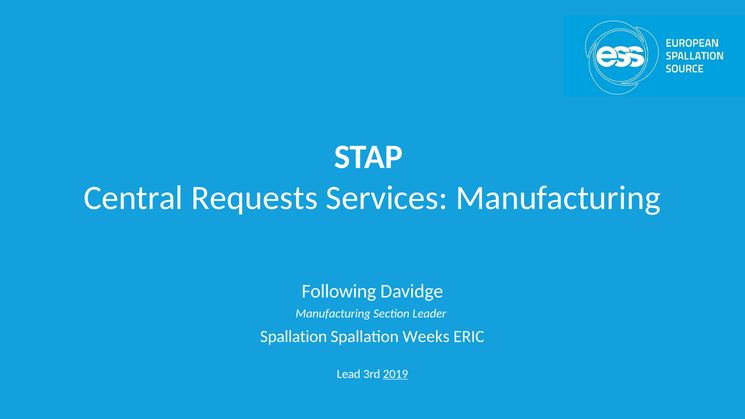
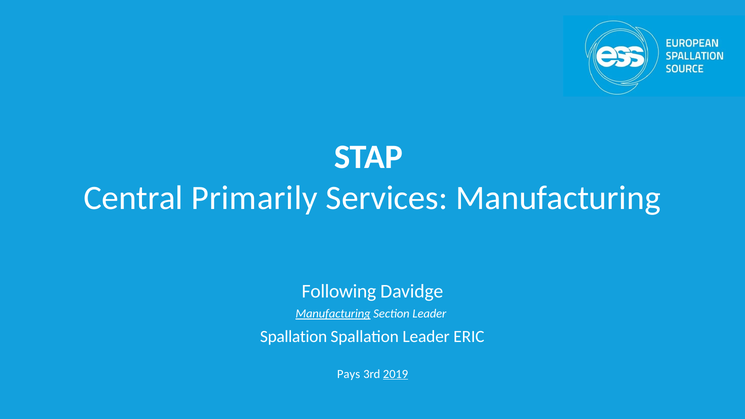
Requests: Requests -> Primarily (254, 198)
Manufacturing underline: none -> present (333, 314)
Spallation Weeks: Weeks -> Leader (426, 337)
Lead: Lead -> Pays (349, 374)
